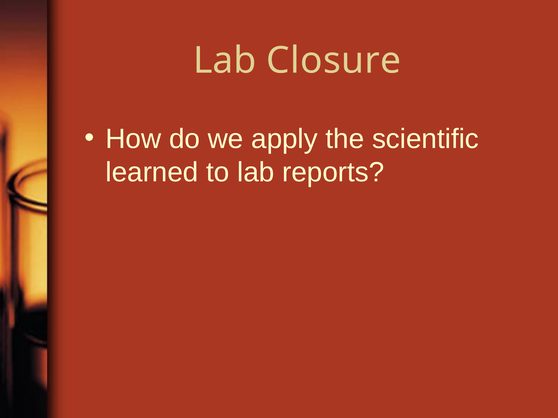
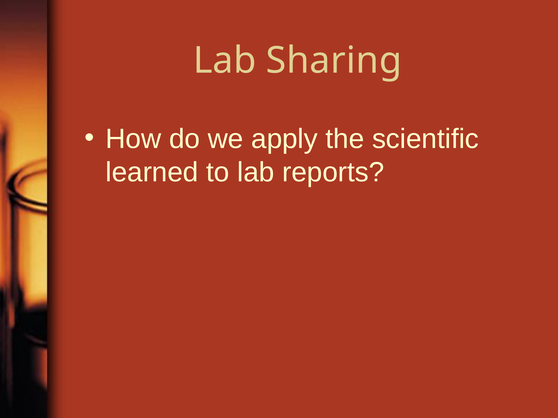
Closure: Closure -> Sharing (334, 61)
